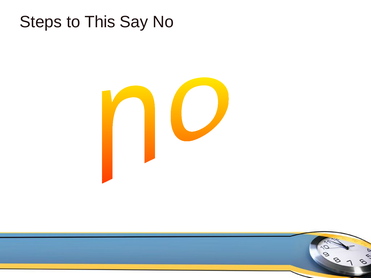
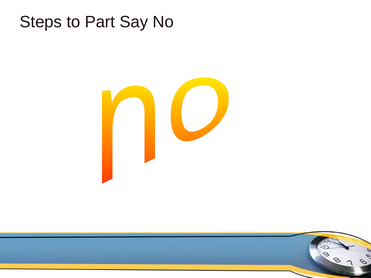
This: This -> Part (100, 22)
